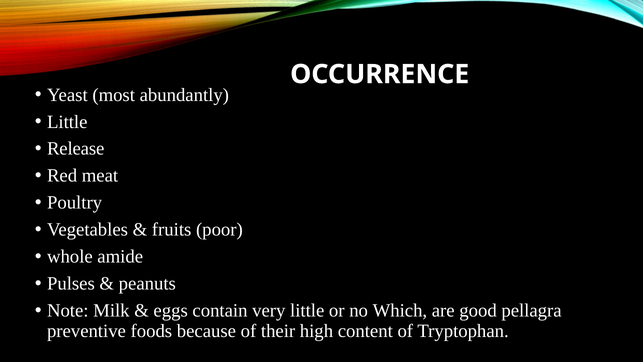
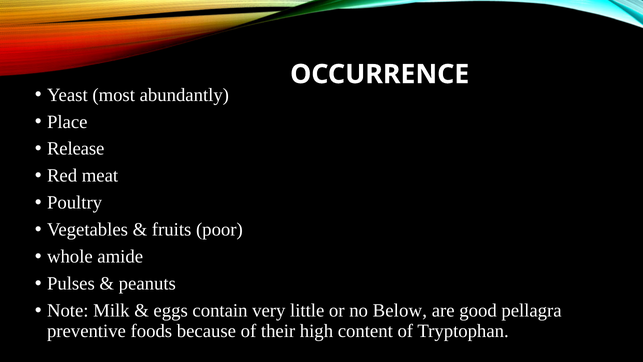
Little: Little -> Place (67, 122)
Which: Which -> Below (400, 310)
